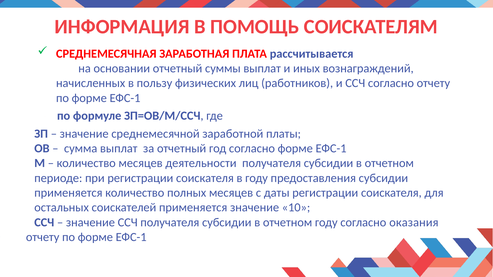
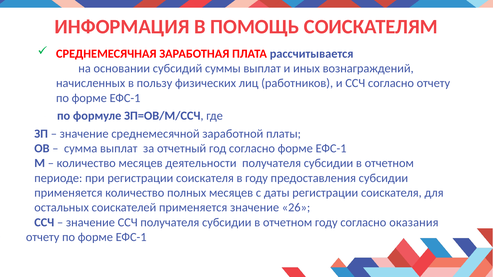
основании отчетный: отчетный -> субсидий (178, 69)
10: 10 -> 26 (296, 208)
